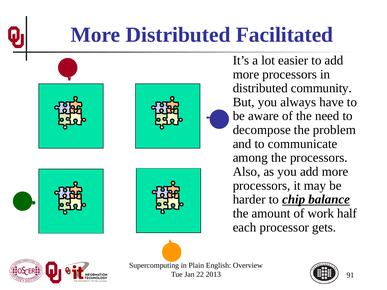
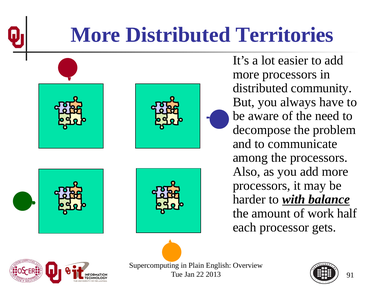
Facilitated: Facilitated -> Territories (285, 35)
chip: chip -> with (294, 200)
